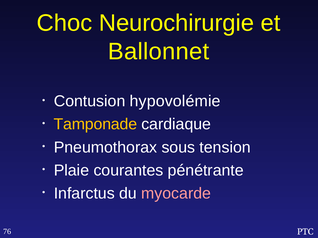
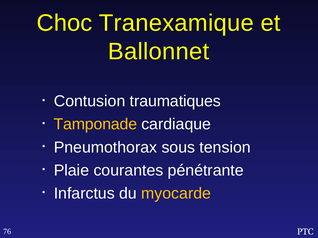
Neurochirurgie: Neurochirurgie -> Tranexamique (176, 23)
hypovolémie: hypovolémie -> traumatiques (175, 101)
myocarde colour: pink -> yellow (176, 194)
